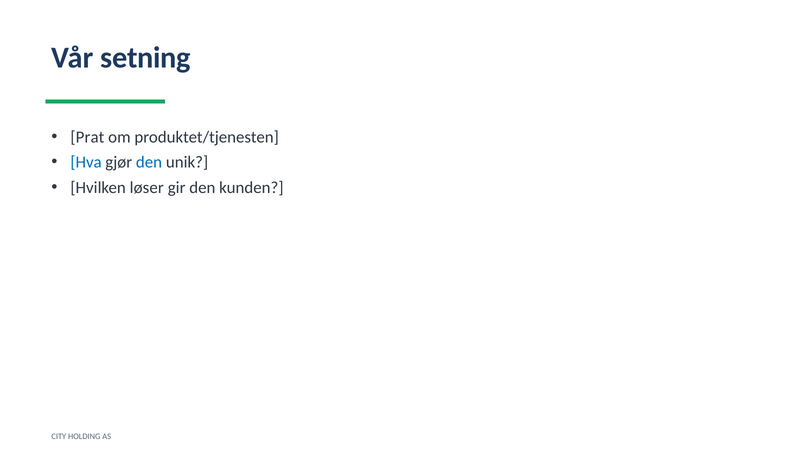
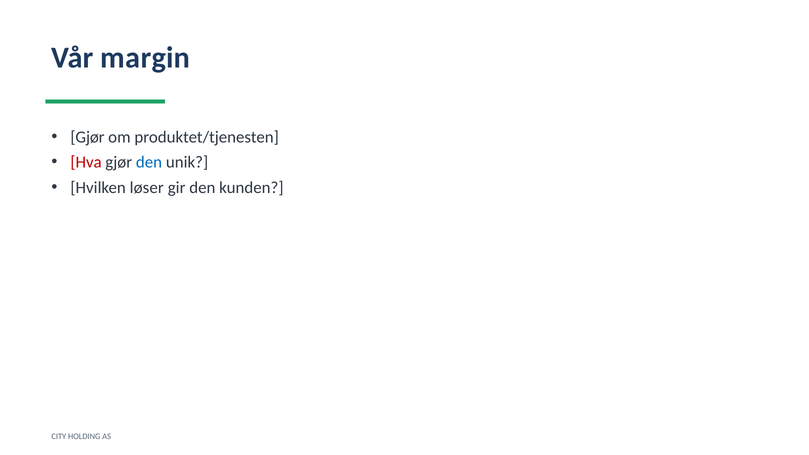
setning: setning -> margin (145, 58)
Prat: Prat -> Gjør (88, 137)
Hva colour: blue -> red (86, 162)
